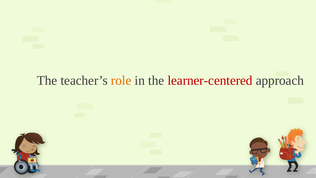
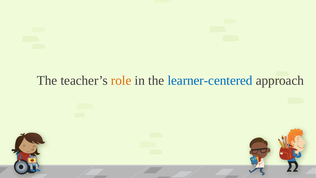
learner-centered colour: red -> blue (210, 81)
